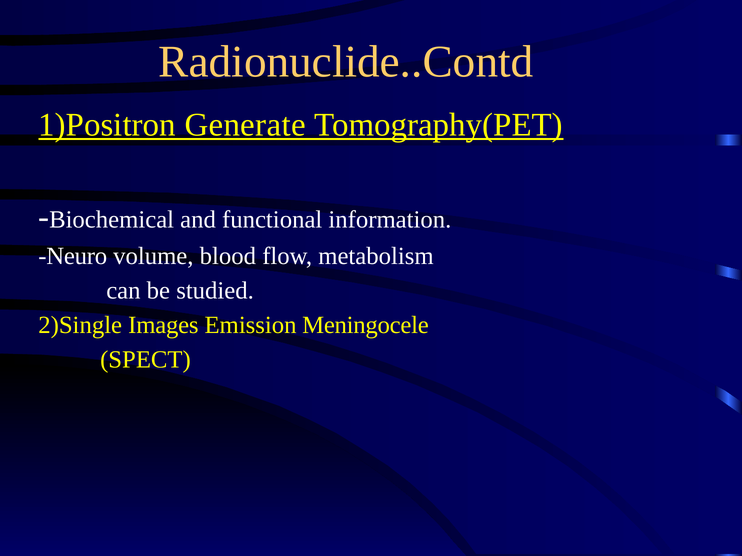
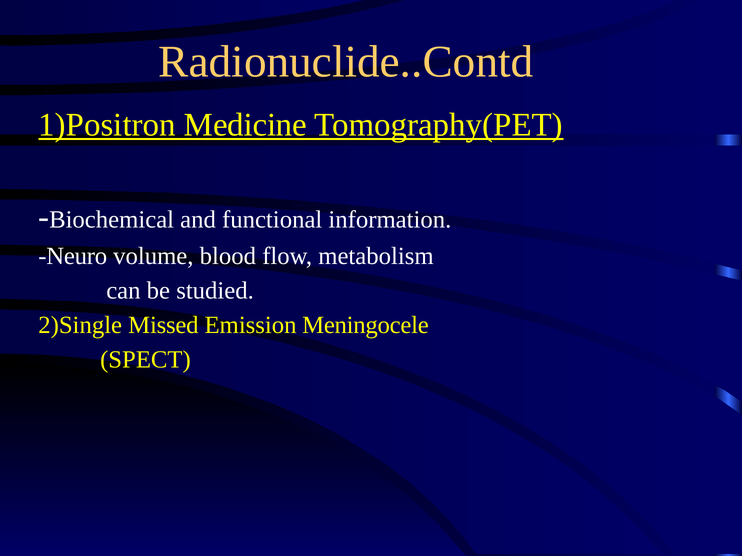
Generate: Generate -> Medicine (245, 125)
Images: Images -> Missed (163, 325)
